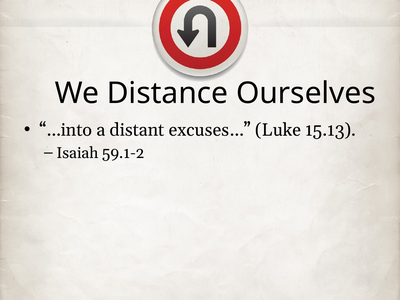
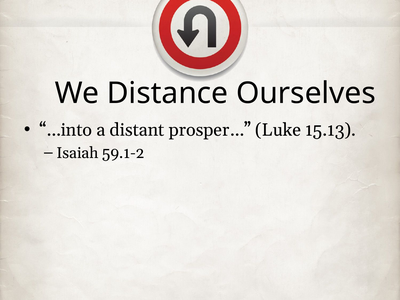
excuses…: excuses… -> prosper… (210, 130)
